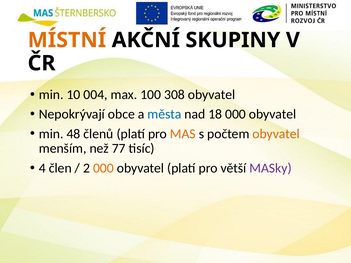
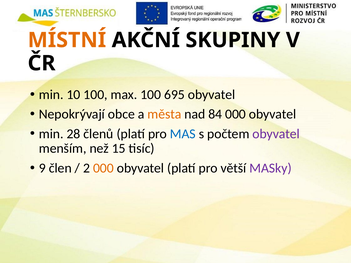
10 004: 004 -> 100 (96, 95)
308: 308 -> 695 (175, 95)
města colour: blue -> orange (164, 114)
18: 18 -> 84 (215, 114)
48: 48 -> 28 (73, 134)
MAS colour: orange -> blue (183, 134)
obyvatel colour: orange -> purple (276, 134)
77: 77 -> 15 (119, 149)
4: 4 -> 9 (42, 168)
